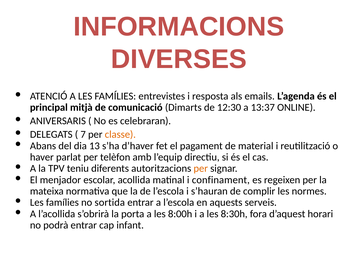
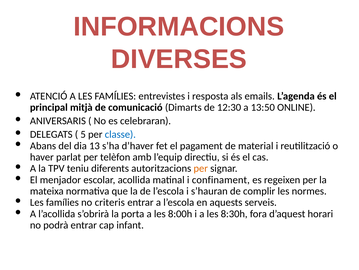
13:37: 13:37 -> 13:50 (263, 107)
7: 7 -> 5 (83, 134)
classe colour: orange -> blue (120, 134)
sortida: sortida -> criteris (110, 202)
